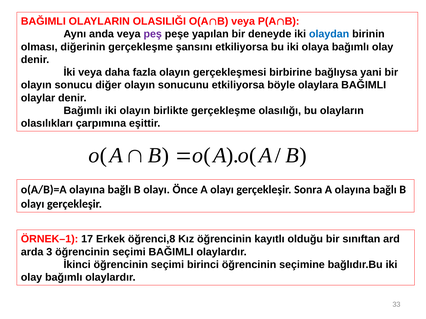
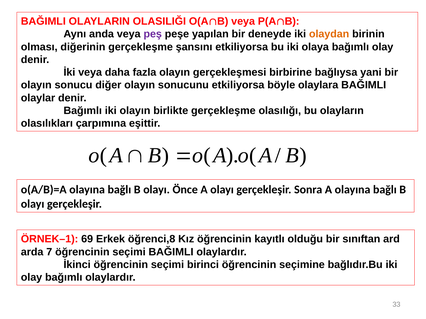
olaydan colour: blue -> orange (329, 34)
17: 17 -> 69 (87, 239)
3: 3 -> 7 (49, 252)
